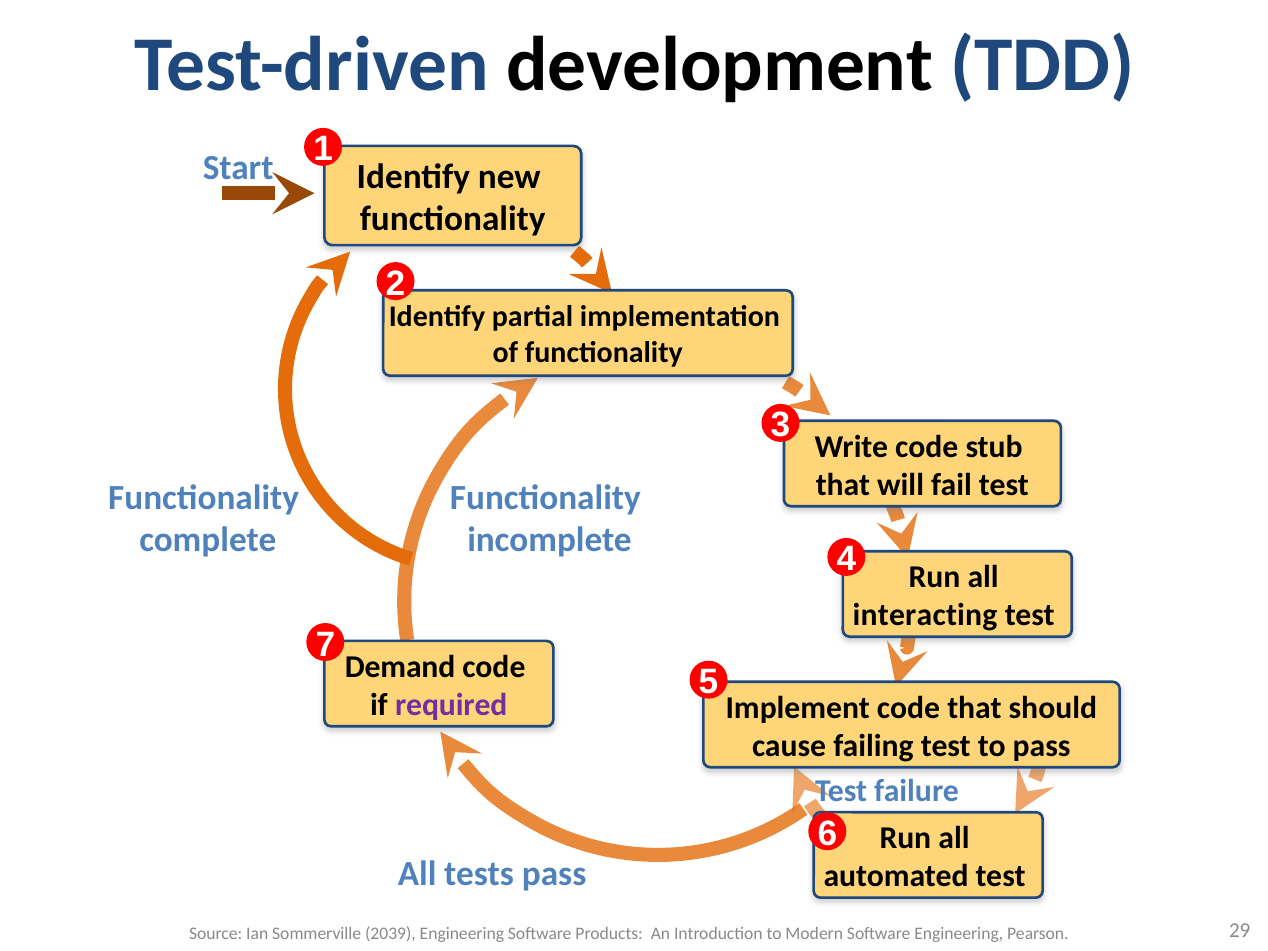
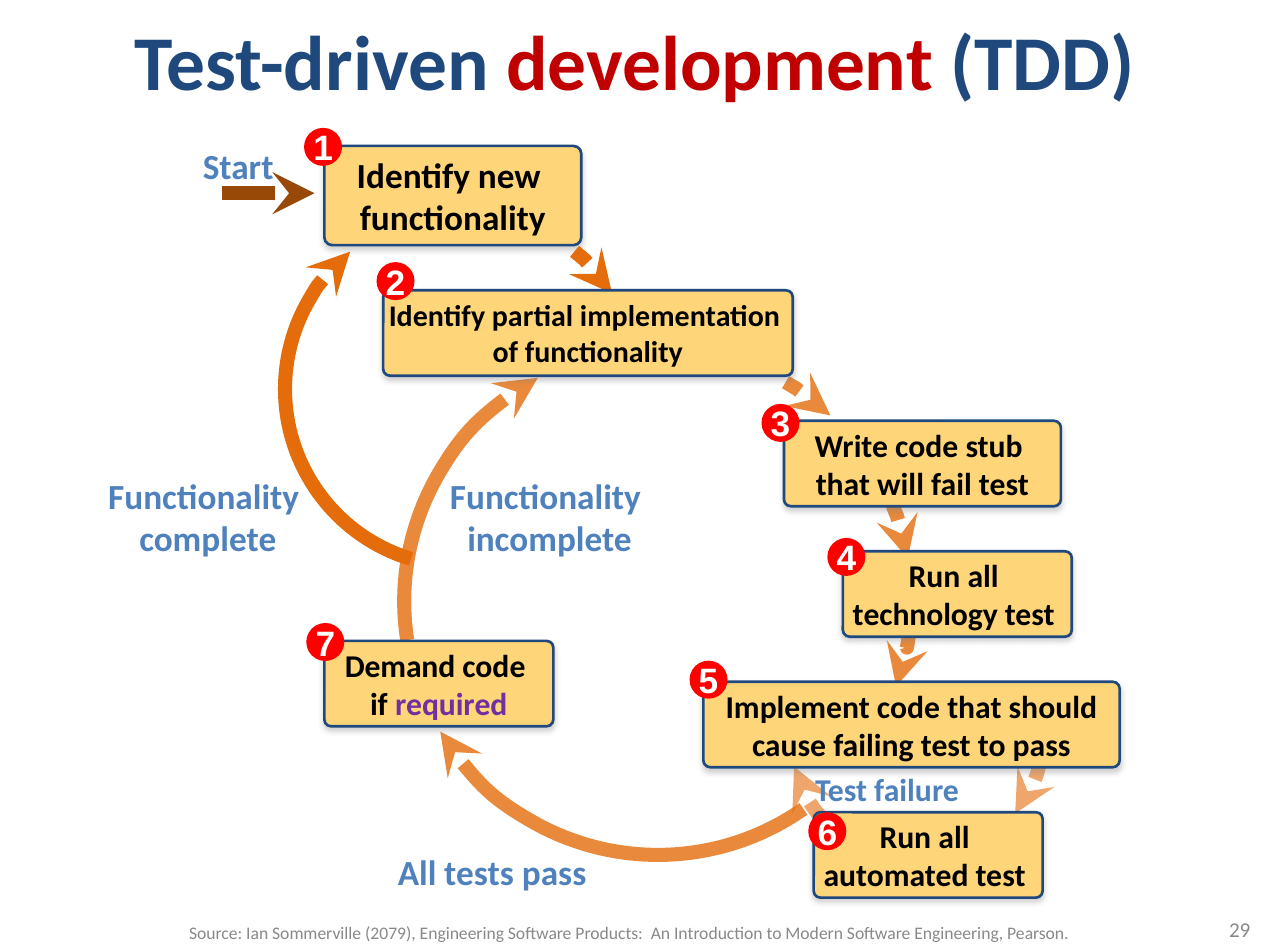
development colour: black -> red (720, 64)
interacting: interacting -> technology (925, 615)
2039: 2039 -> 2079 (390, 934)
